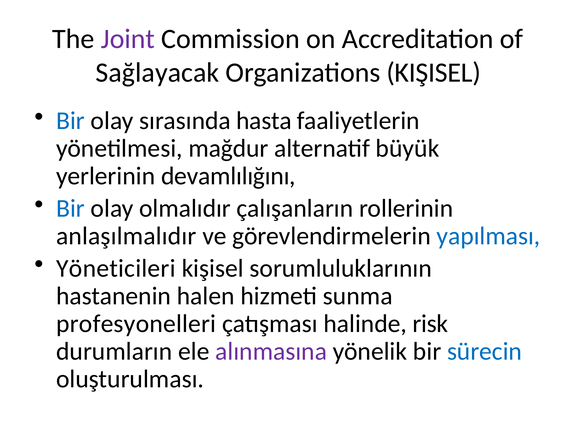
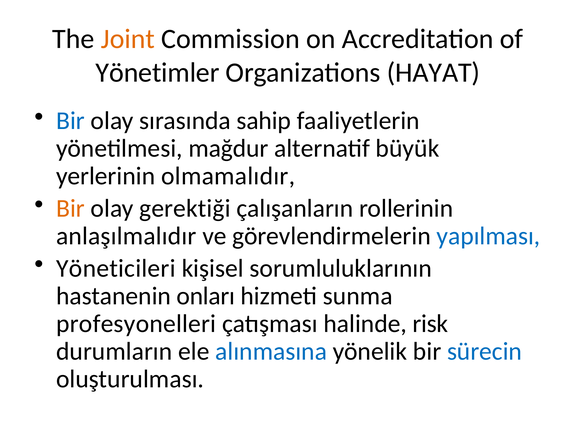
Joint colour: purple -> orange (128, 39)
Sağlayacak: Sağlayacak -> Yönetimler (158, 73)
Organizations KIŞISEL: KIŞISEL -> HAYAT (434, 73)
hasta: hasta -> sahip (264, 121)
devamlılığını: devamlılığını -> olmamalıdır (228, 176)
Bir colour: blue -> orange (71, 208)
olmalıdır: olmalıdır -> gerektiği (185, 208)
halen: halen -> onları (206, 296)
alınmasına colour: purple -> blue (271, 351)
